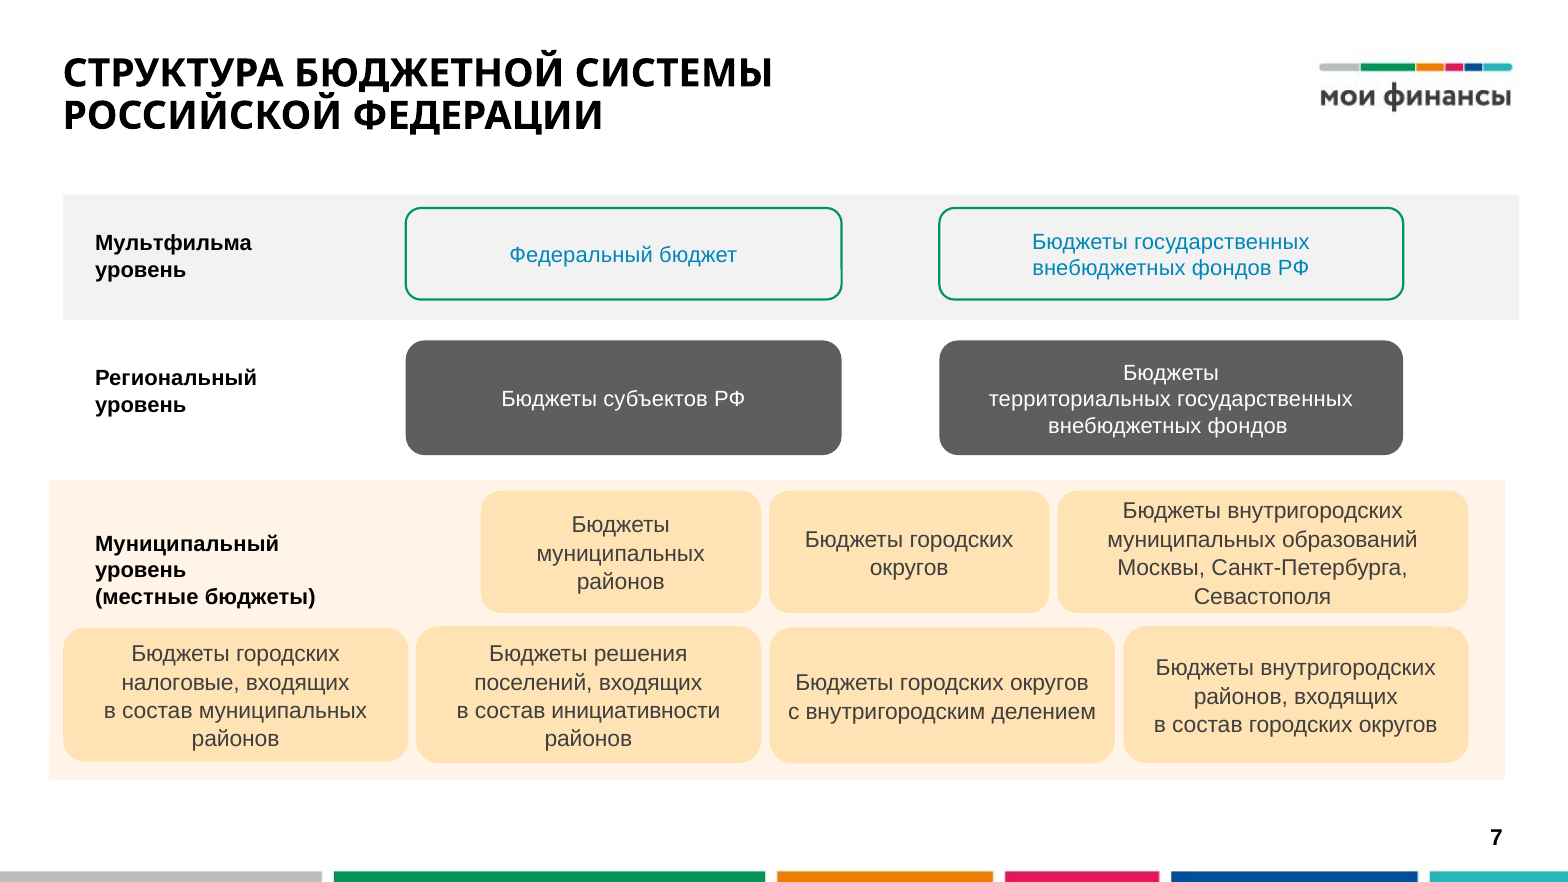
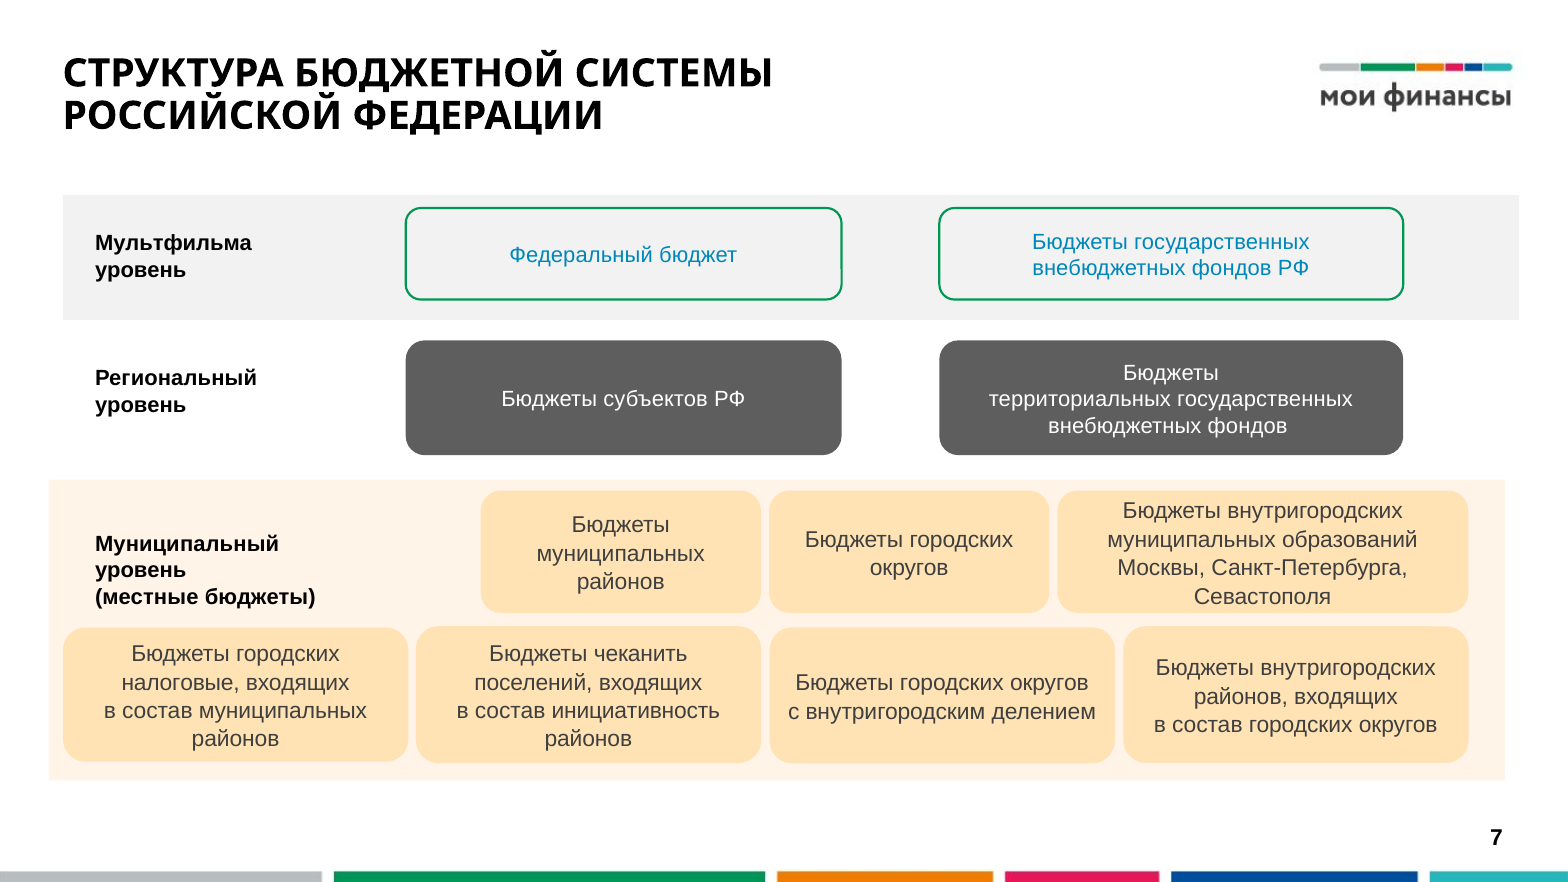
решения: решения -> чеканить (641, 654)
инициативности: инициативности -> инициативность (636, 711)
